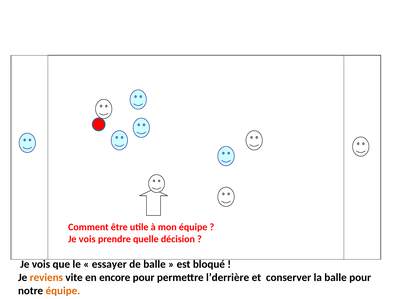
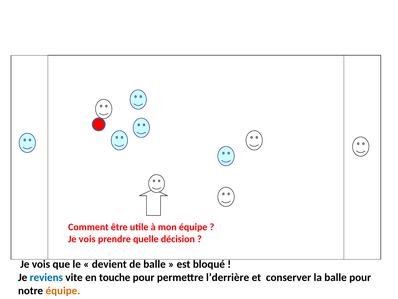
essayer: essayer -> devient (109, 264)
reviens colour: orange -> blue (46, 277)
encore: encore -> touche (115, 277)
